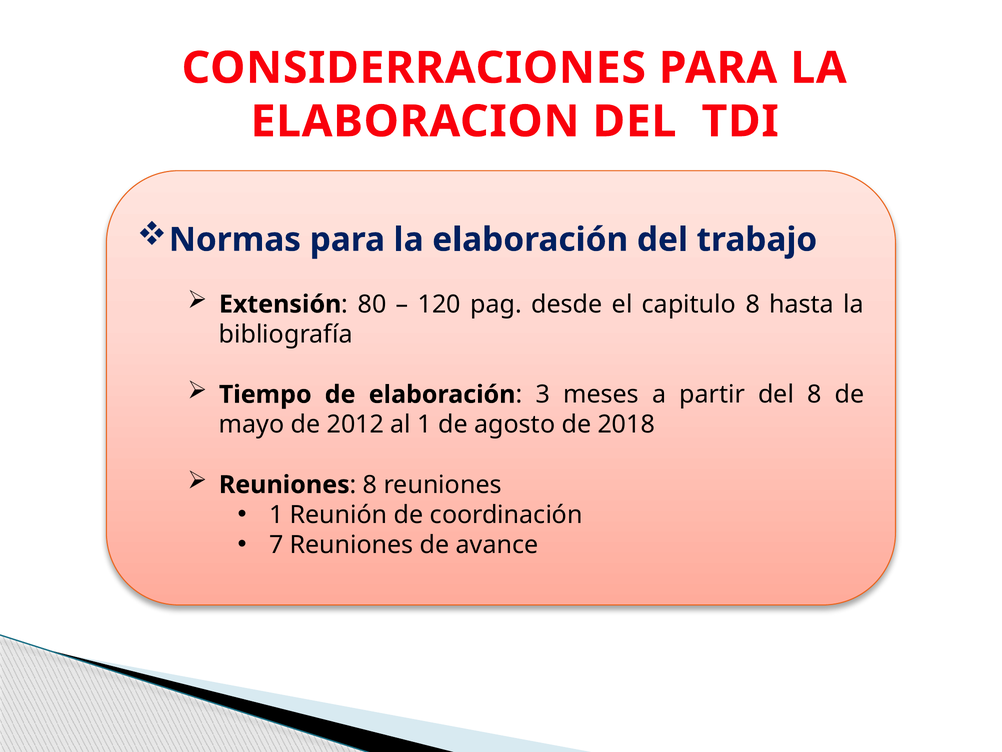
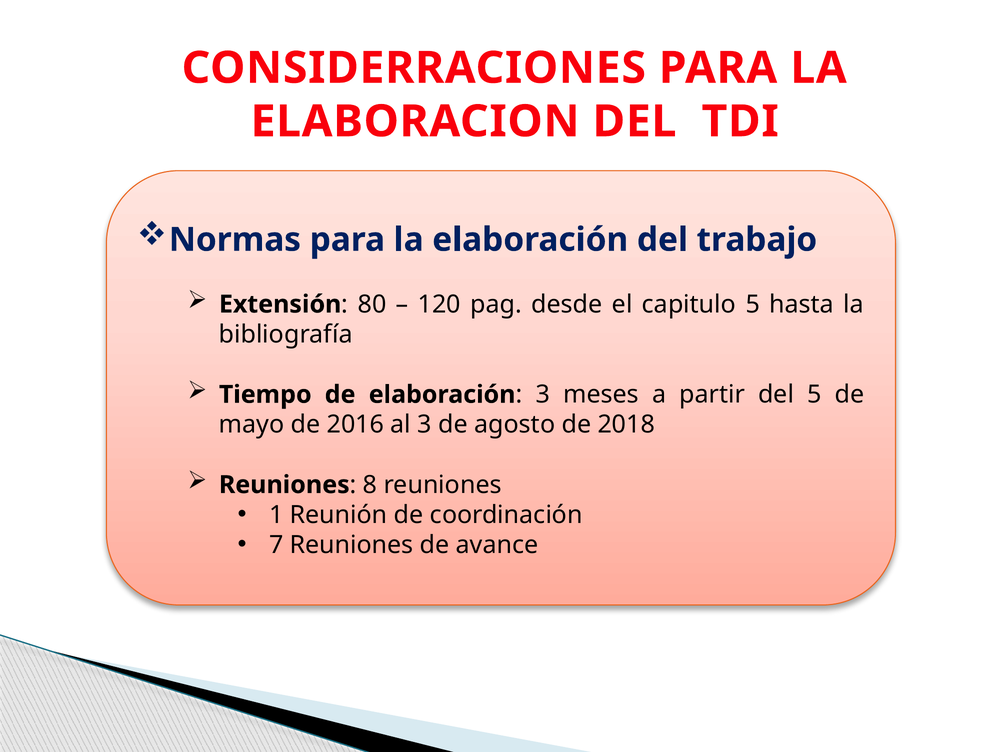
capitulo 8: 8 -> 5 (753, 304)
del 8: 8 -> 5 (814, 394)
2012: 2012 -> 2016 (355, 424)
al 1: 1 -> 3 (425, 424)
